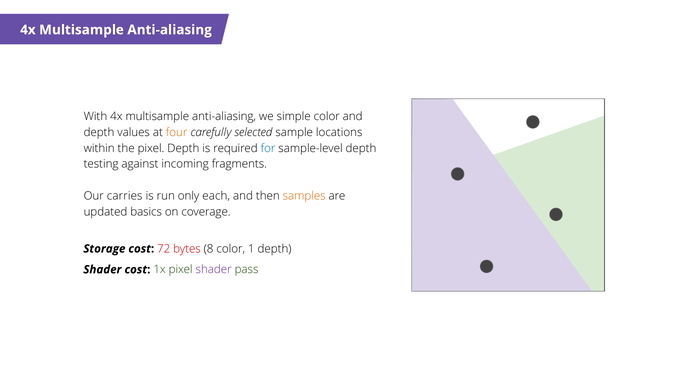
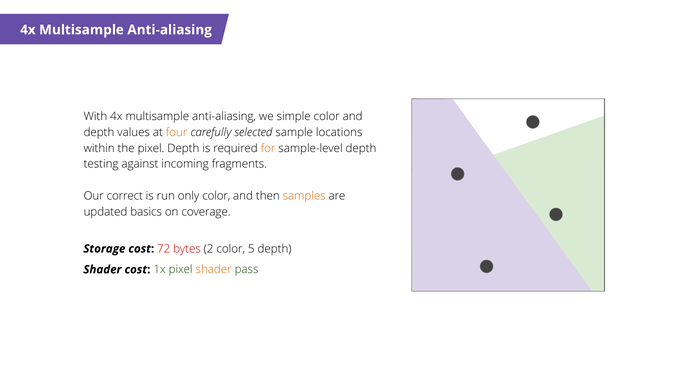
for colour: blue -> orange (268, 148)
carries: carries -> correct (125, 196)
only each: each -> color (216, 196)
8: 8 -> 2 (209, 249)
1: 1 -> 5 (251, 249)
shader colour: purple -> orange (214, 270)
